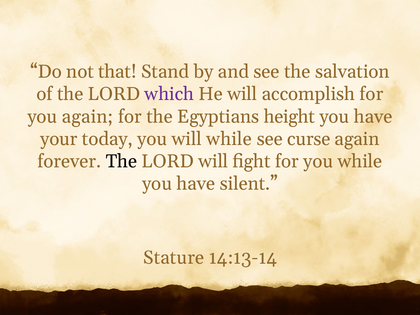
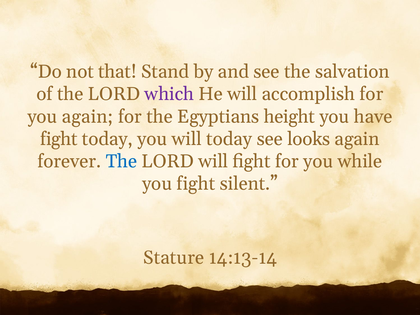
your: your -> fight (59, 139)
will while: while -> today (229, 139)
curse: curse -> looks (309, 139)
The colour: black -> blue (121, 161)
have: have -> fight (196, 184)
